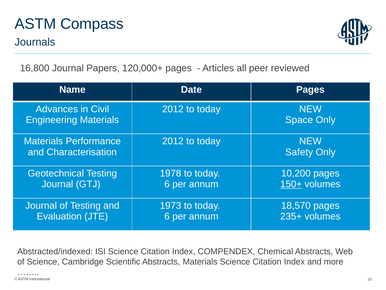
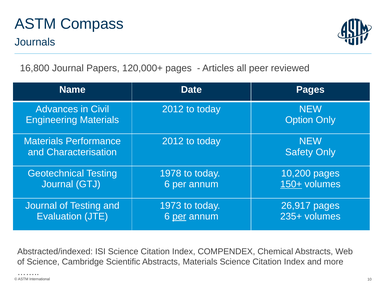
Space: Space -> Option (299, 120)
18,570: 18,570 -> 26,917 (296, 205)
per underline: none -> present (179, 216)
